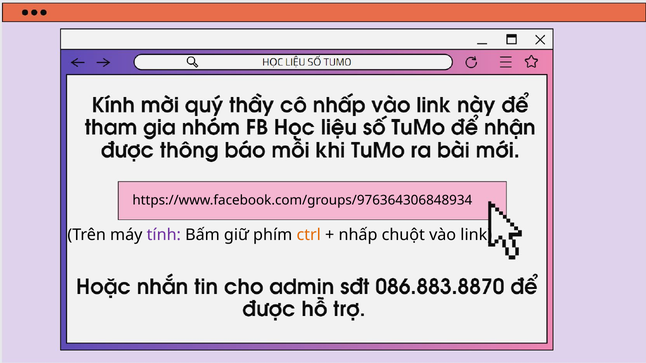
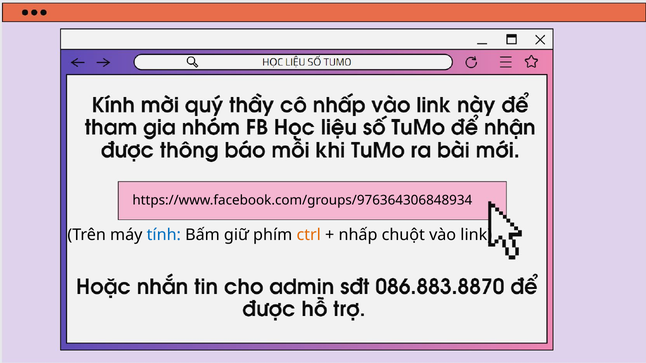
tính colour: purple -> blue (164, 235)
